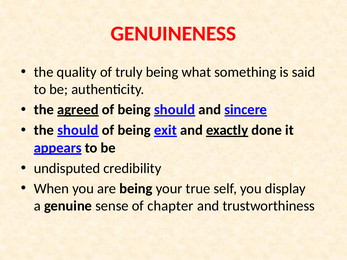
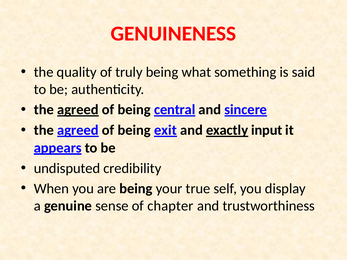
being should: should -> central (175, 110)
should: should -> agreed (78, 130)
done: done -> input (267, 130)
